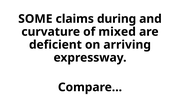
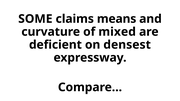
during: during -> means (117, 19)
arriving: arriving -> densest (127, 45)
